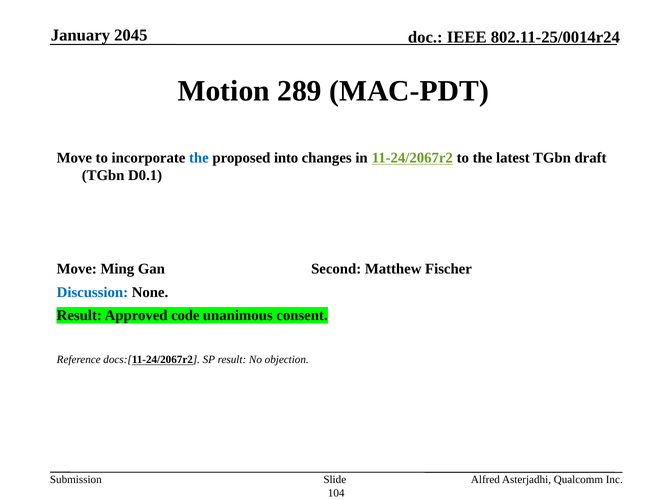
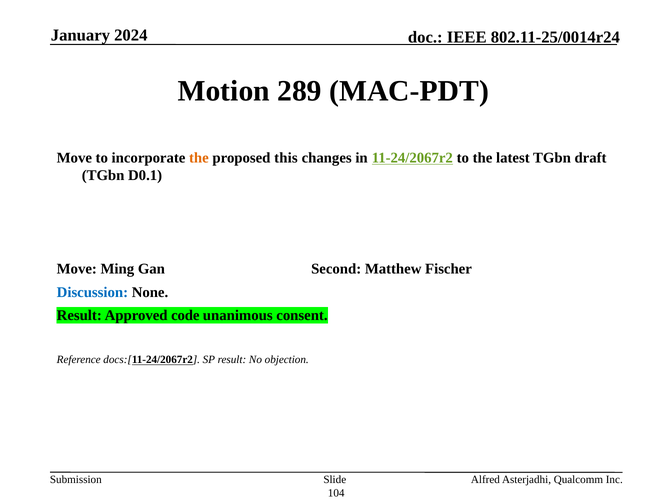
2045: 2045 -> 2024 (131, 35)
the colour: blue -> orange (199, 158)
into: into -> this (286, 158)
